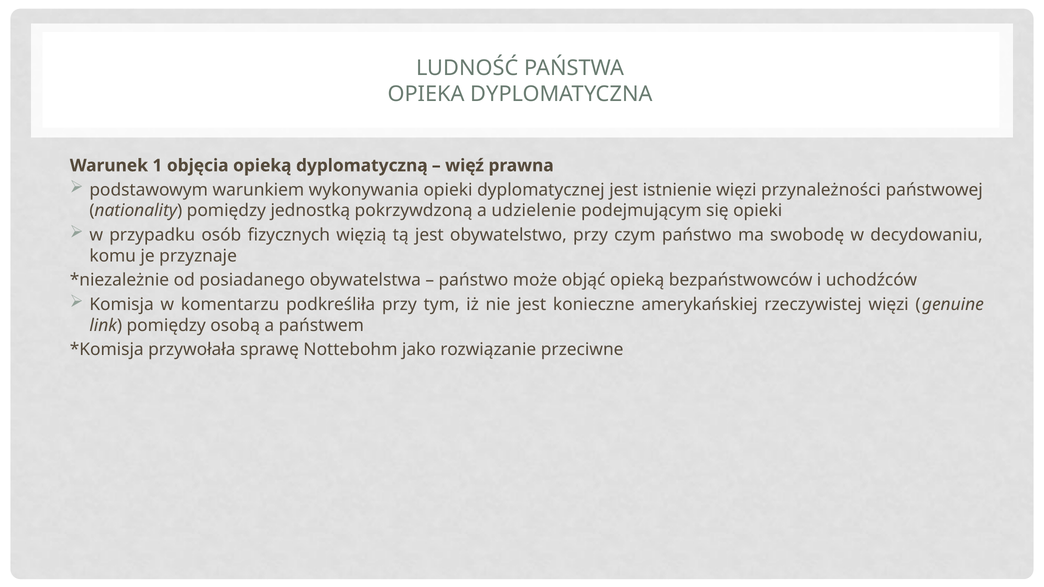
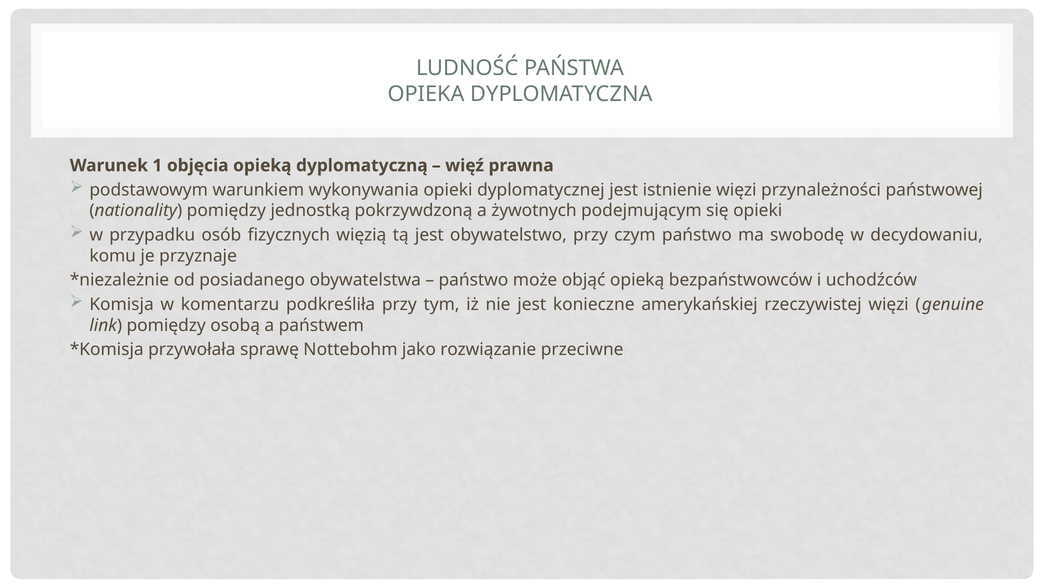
udzielenie: udzielenie -> żywotnych (534, 211)
